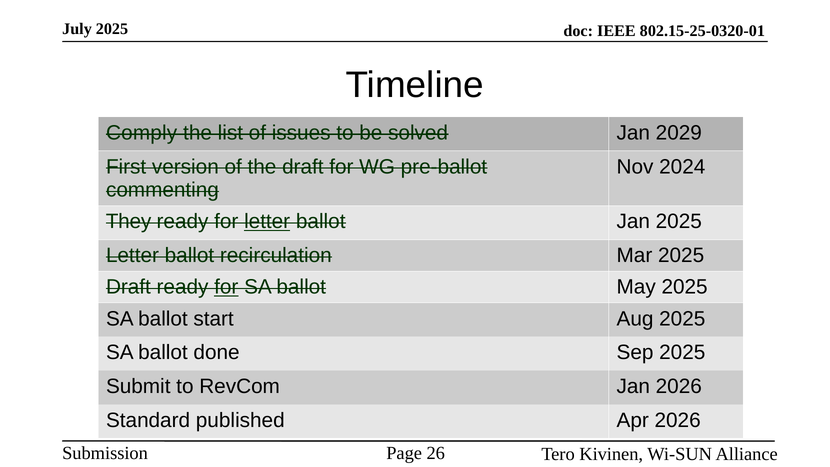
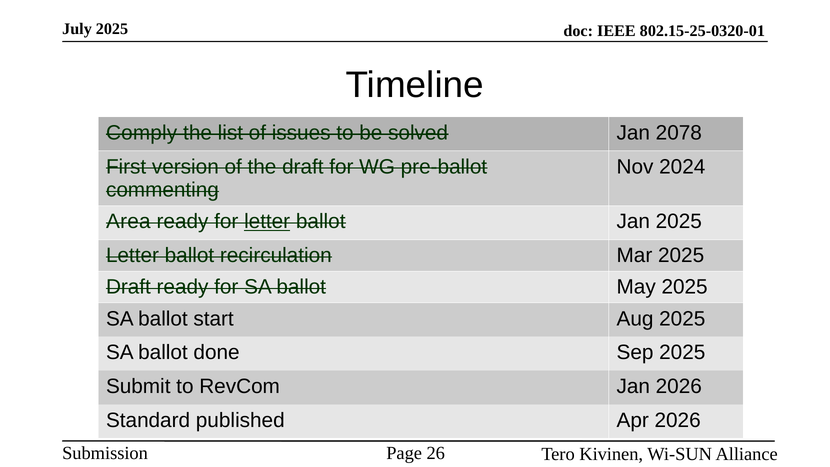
2029: 2029 -> 2078 (679, 133)
They: They -> Area (128, 222)
for underline: present -> none (226, 287)
